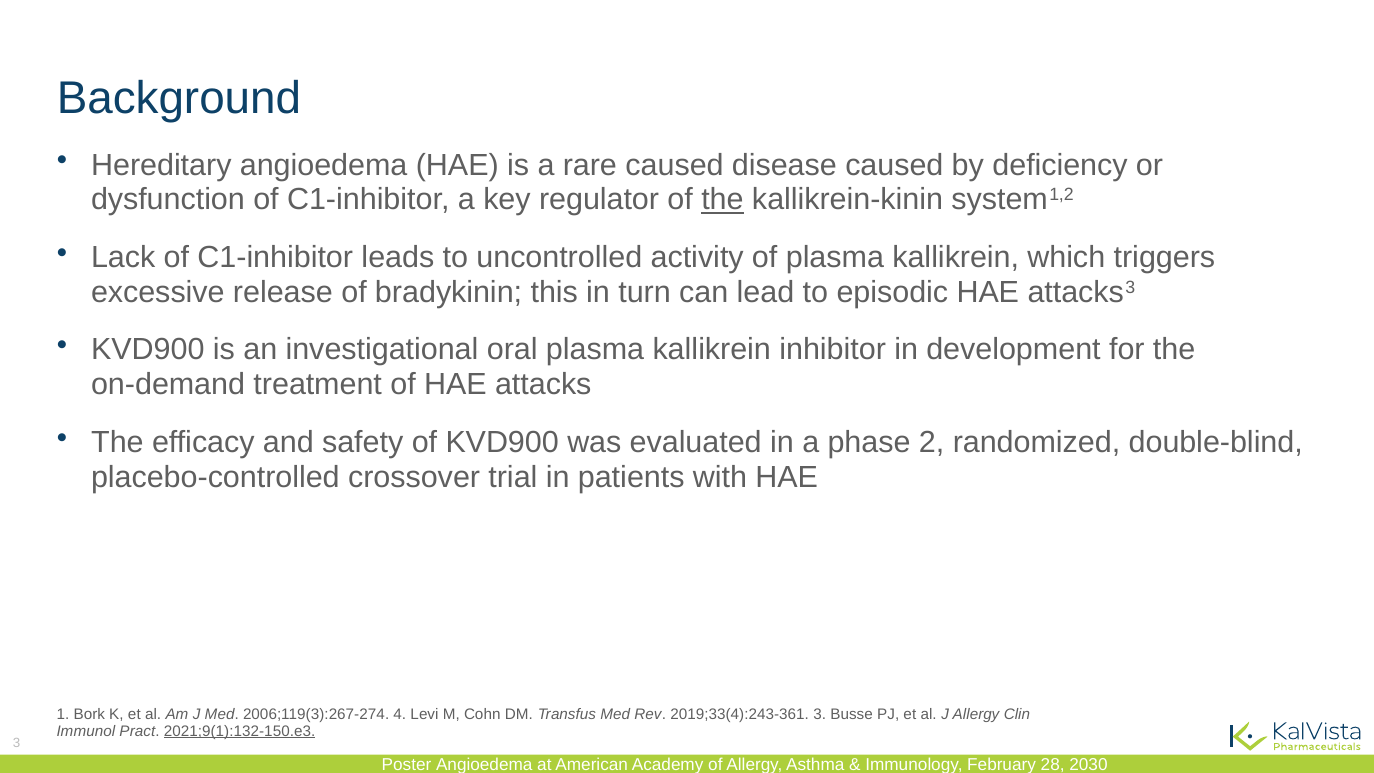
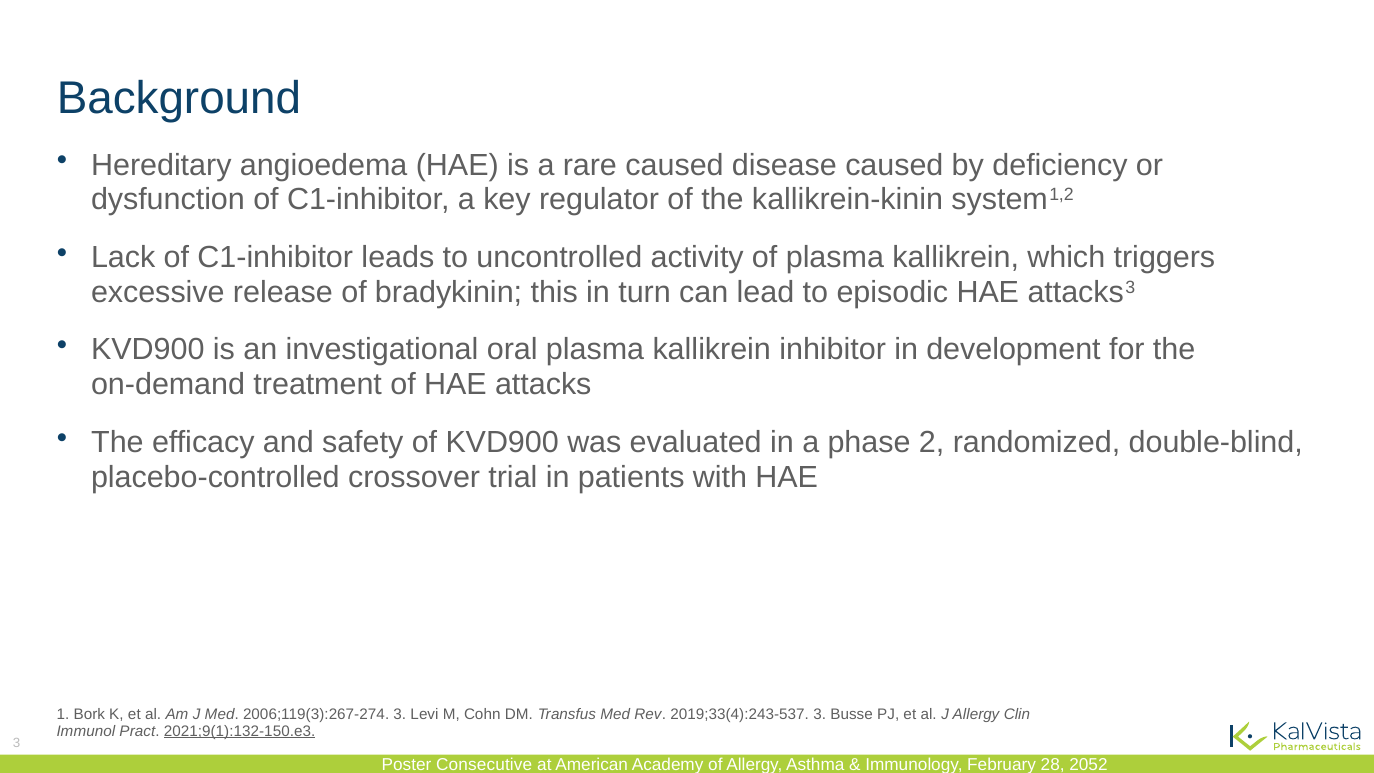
the underline: present -> none (722, 200)
2006;119(3):267-274 4: 4 -> 3 (400, 715)
2019;33(4):243-361: 2019;33(4):243-361 -> 2019;33(4):243-537 (740, 715)
Poster Angioedema: Angioedema -> Consecutive (484, 765)
2030: 2030 -> 2052 (1088, 765)
